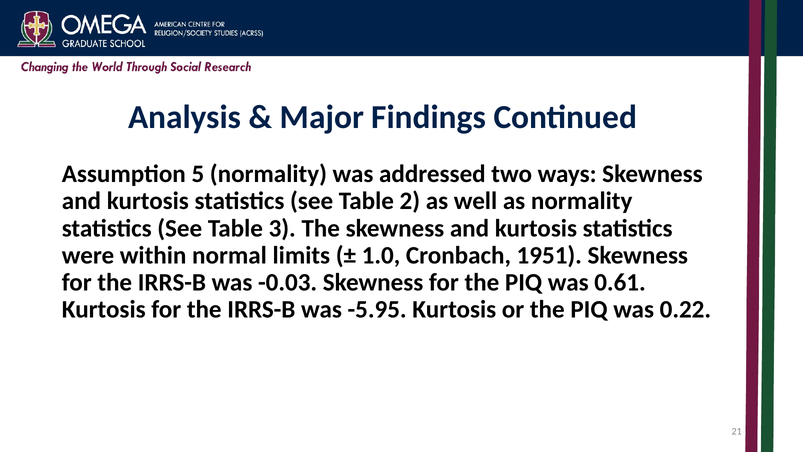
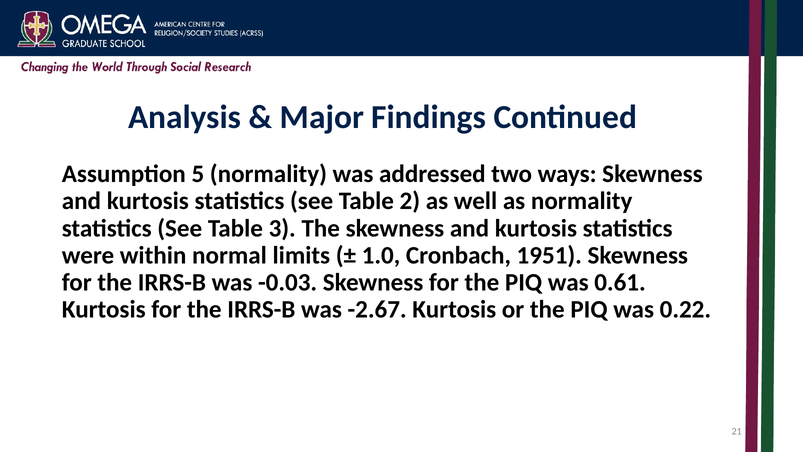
-5.95: -5.95 -> -2.67 (377, 309)
